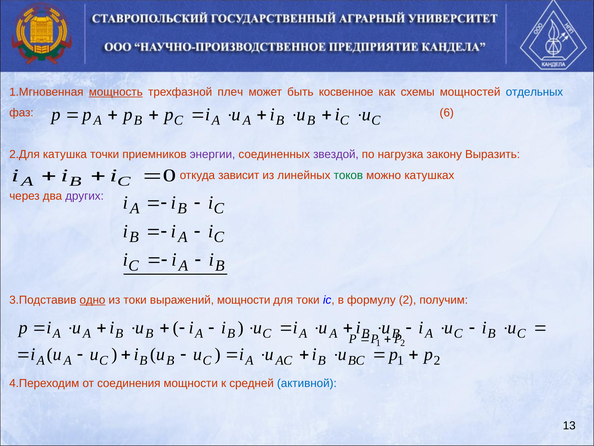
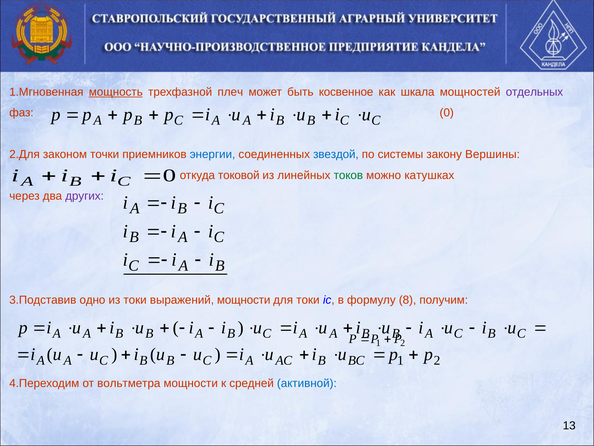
схемы: схемы -> шкала (418, 92)
отдельных colour: blue -> purple (534, 92)
фаз 6: 6 -> 0 (447, 113)
катушка: катушка -> законом (65, 154)
энергии colour: purple -> blue (213, 154)
звездой colour: purple -> blue (336, 154)
нагрузка: нагрузка -> системы (401, 154)
Выразить: Выразить -> Вершины (493, 154)
зависит: зависит -> токовой (239, 175)
одно underline: present -> none (92, 300)
формулу 2: 2 -> 8 (408, 300)
соединения: соединения -> вольтметра (129, 383)
